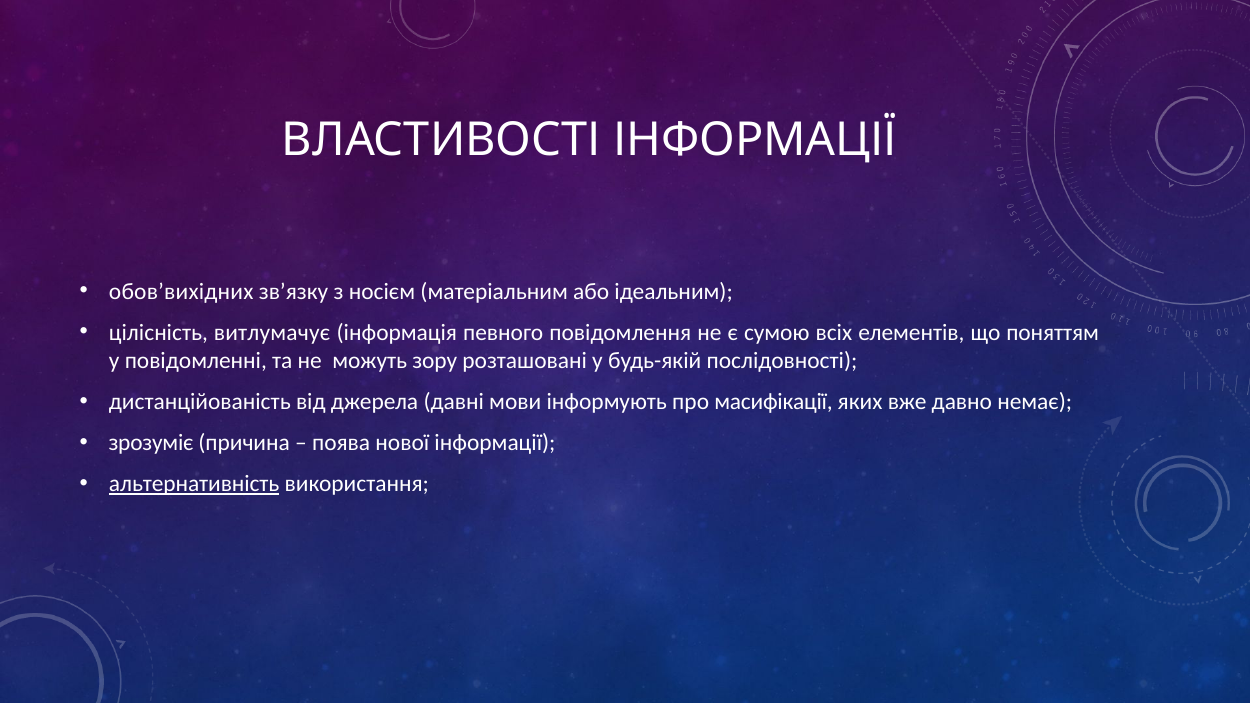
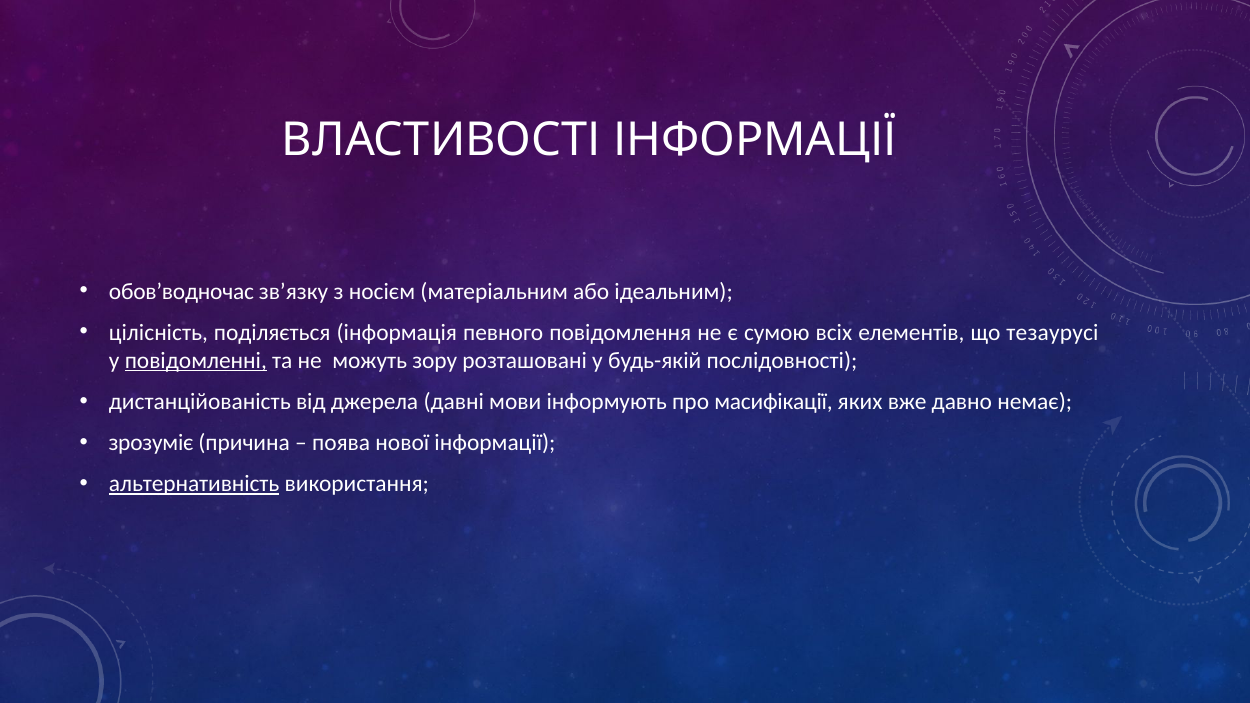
обов’вихідних: обов’вихідних -> обов’водночас (181, 291)
витлумачує: витлумачує -> поділяється (272, 332)
поняттям: поняттям -> тезаурусі (1052, 332)
повідомленні underline: none -> present (196, 361)
